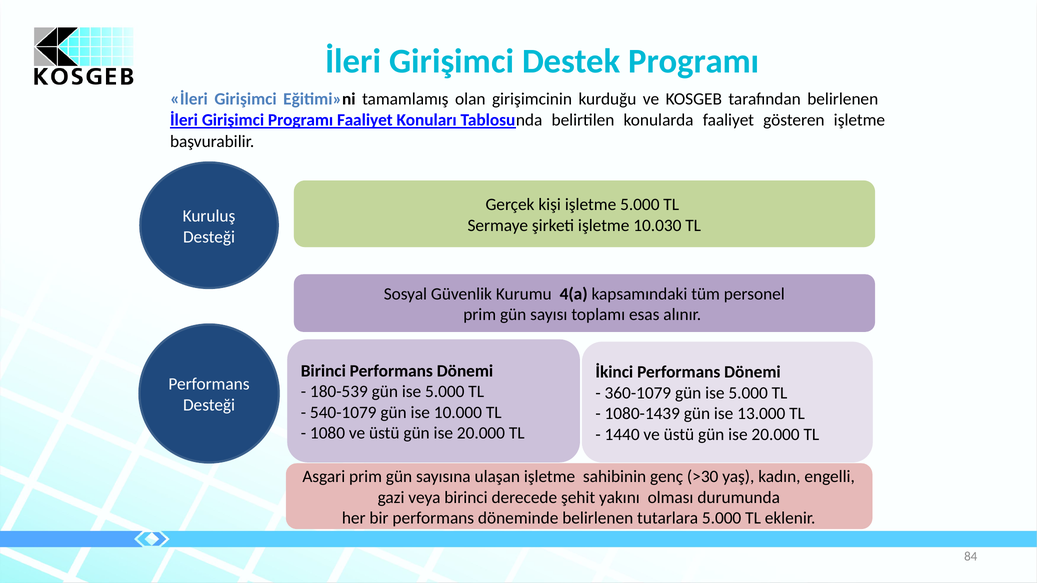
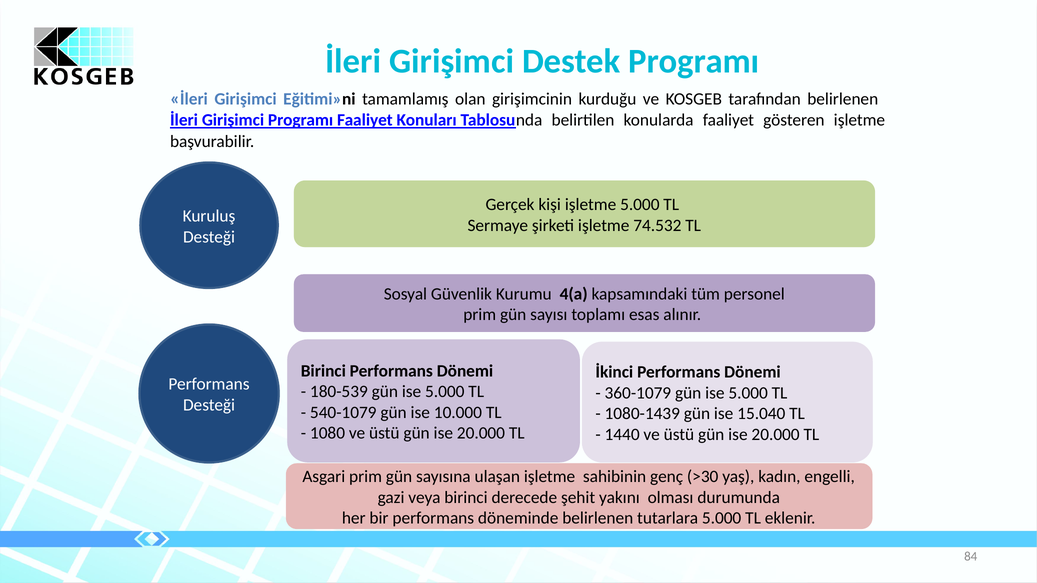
10.030: 10.030 -> 74.532 (657, 226)
13.000: 13.000 -> 15.040 (761, 414)
